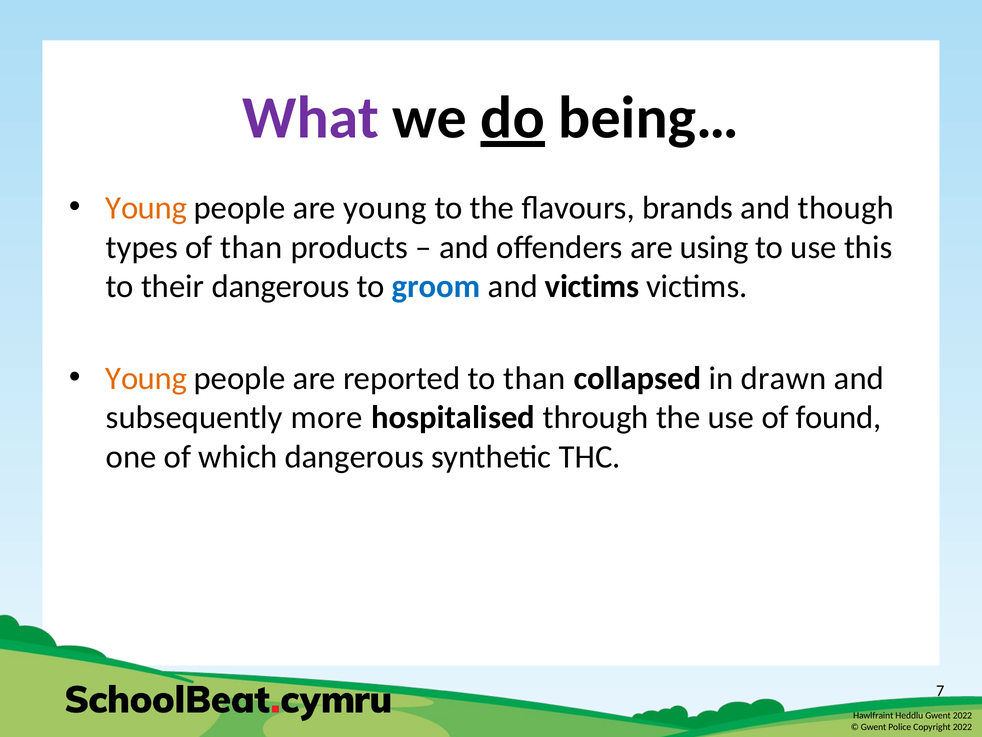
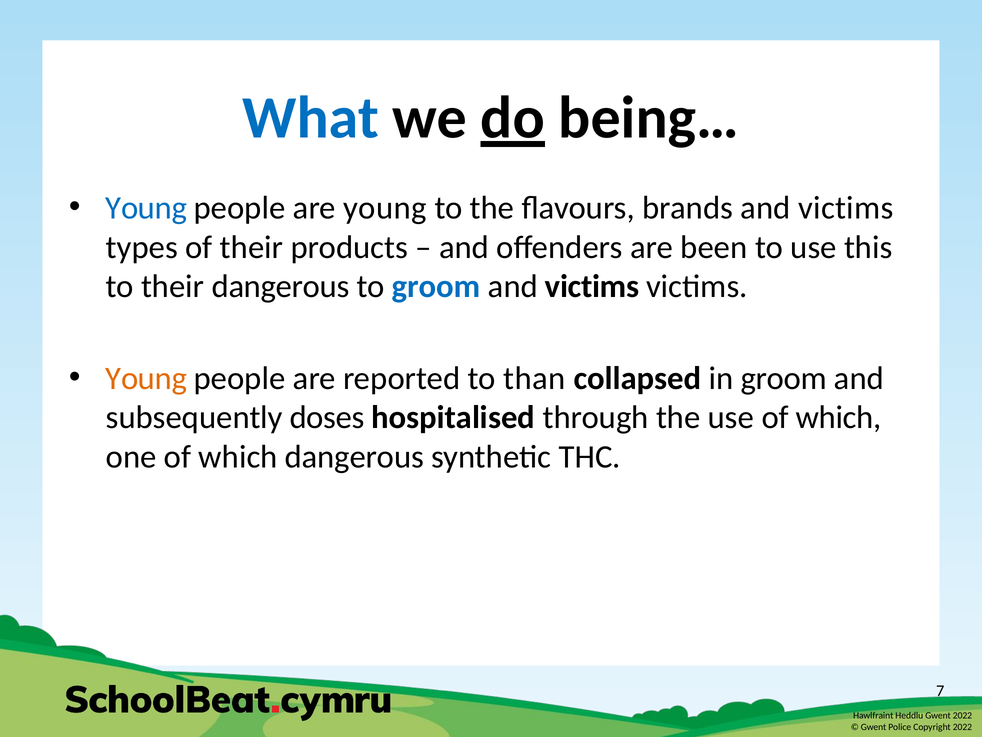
What colour: purple -> blue (311, 118)
Young colour: orange -> blue (146, 208)
brands and though: though -> victims (846, 208)
of than: than -> their (252, 247)
using: using -> been (714, 247)
in drawn: drawn -> groom (784, 378)
more: more -> doses (327, 417)
use of found: found -> which (838, 417)
